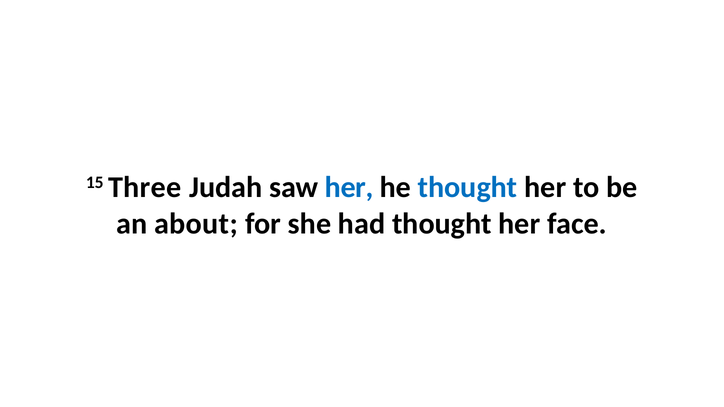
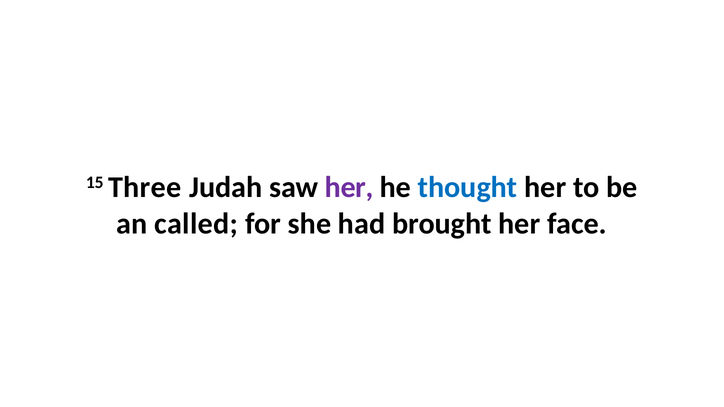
her colour: blue -> purple (349, 188)
about: about -> called (196, 224)
had thought: thought -> brought (442, 224)
